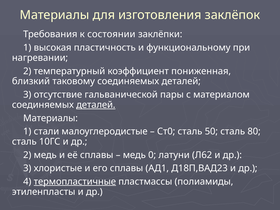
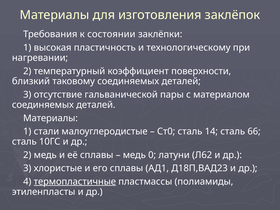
функциональному: функциональному -> технологическому (188, 48)
пониженная: пониженная -> поверхности (201, 71)
деталей underline: present -> none (96, 105)
50: 50 -> 14 (211, 131)
80: 80 -> 66 (254, 131)
